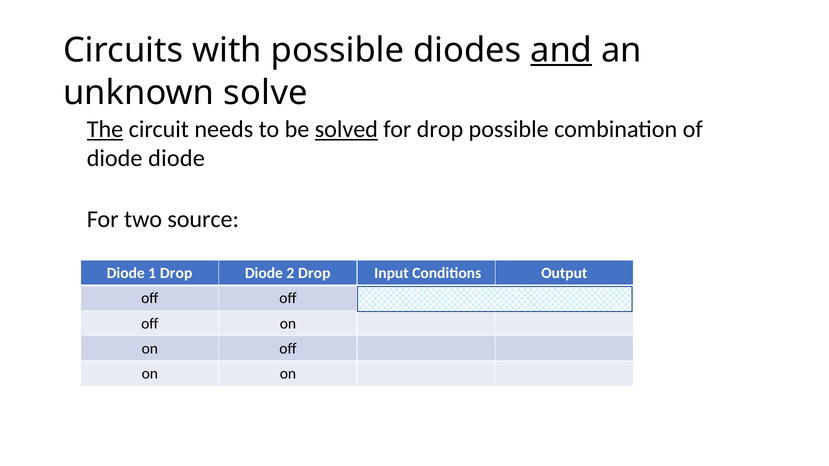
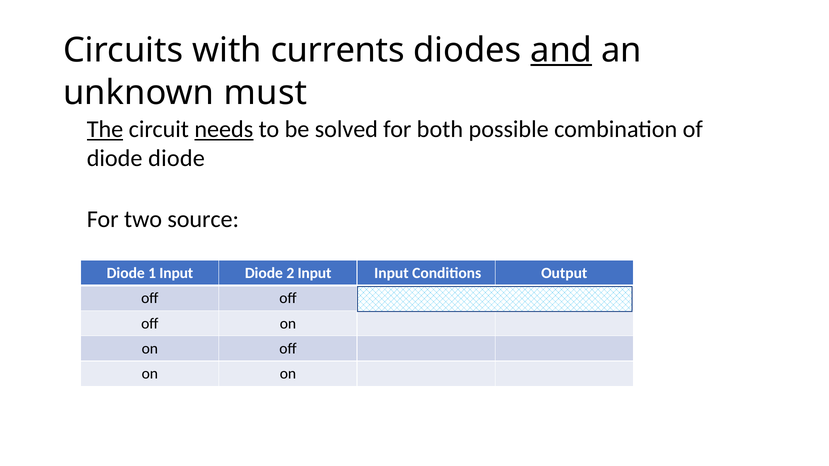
with possible: possible -> currents (338, 50)
solve: solve -> must (266, 93)
needs underline: none -> present (224, 129)
solved underline: present -> none (346, 129)
for drop: drop -> both (440, 129)
1 Drop: Drop -> Input (176, 273)
2 Drop: Drop -> Input (314, 273)
